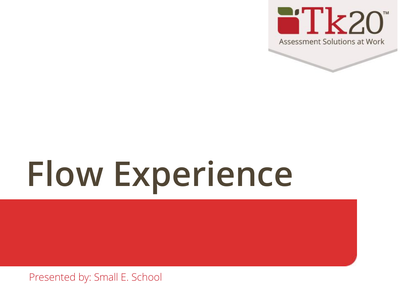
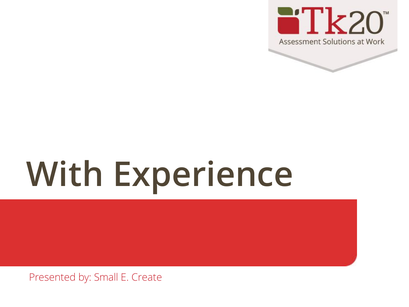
Flow: Flow -> With (65, 175)
School: School -> Create (147, 277)
